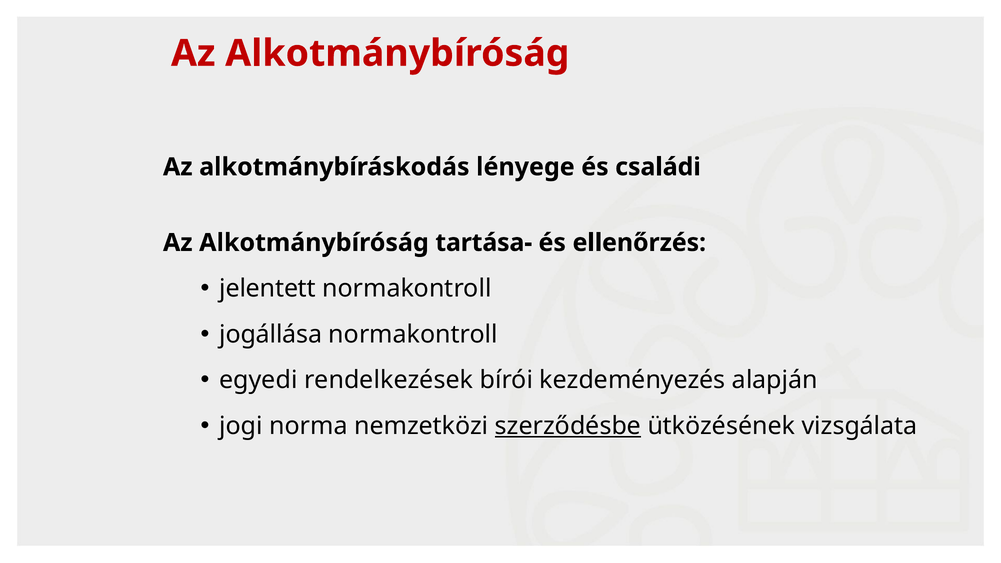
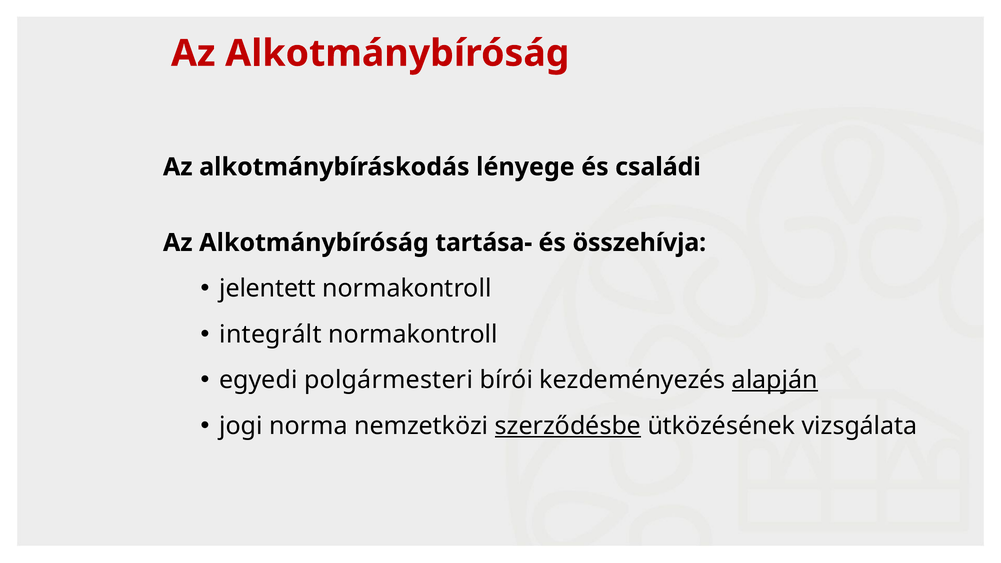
ellenőrzés: ellenőrzés -> összehívja (639, 243)
jogállása: jogállása -> integrált (270, 334)
rendelkezések: rendelkezések -> polgármesteri (389, 380)
alapján underline: none -> present (775, 380)
